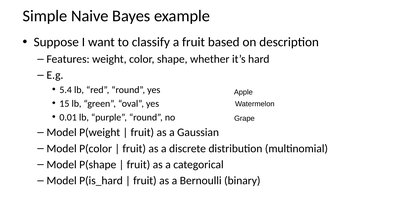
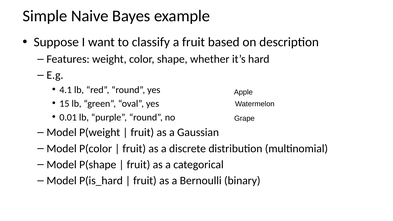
5.4: 5.4 -> 4.1 (66, 90)
